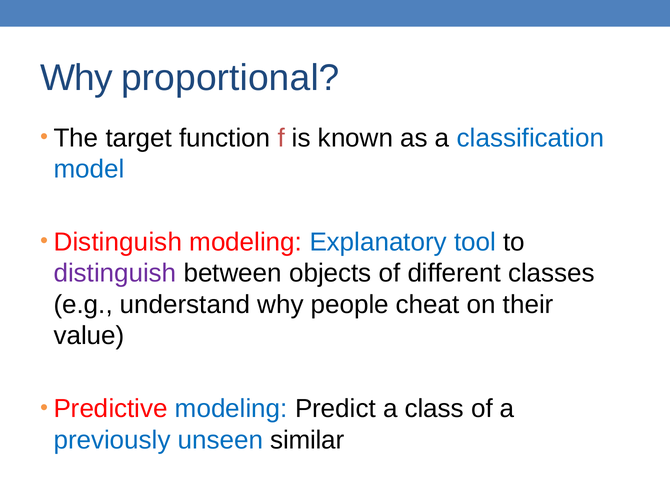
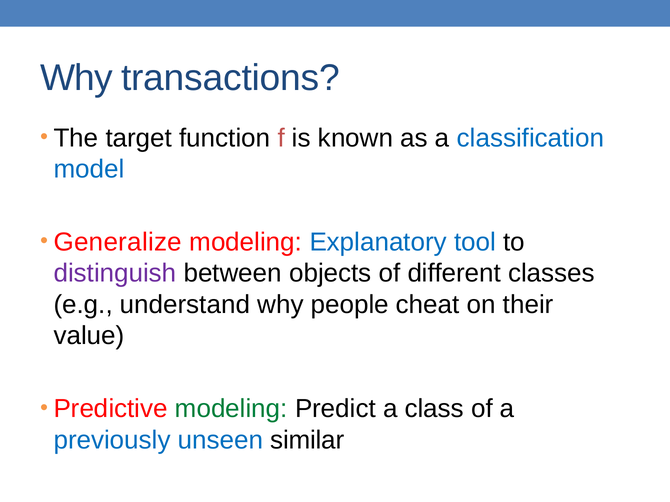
proportional: proportional -> transactions (231, 78)
Distinguish: Distinguish -> Generalize (118, 242)
modeling colour: blue -> green (231, 409)
